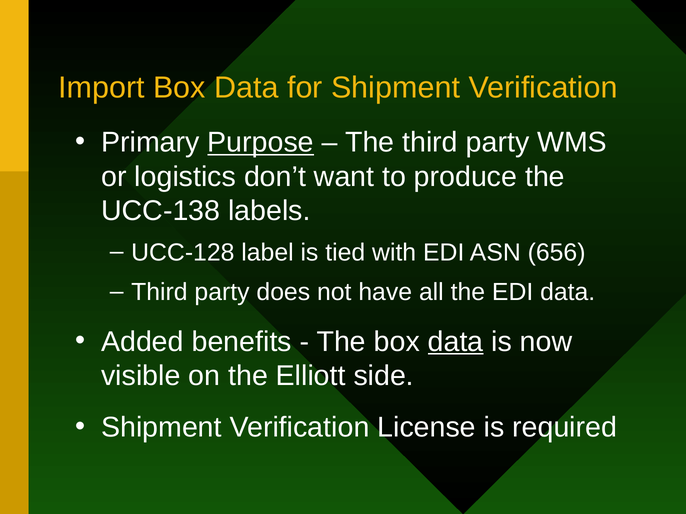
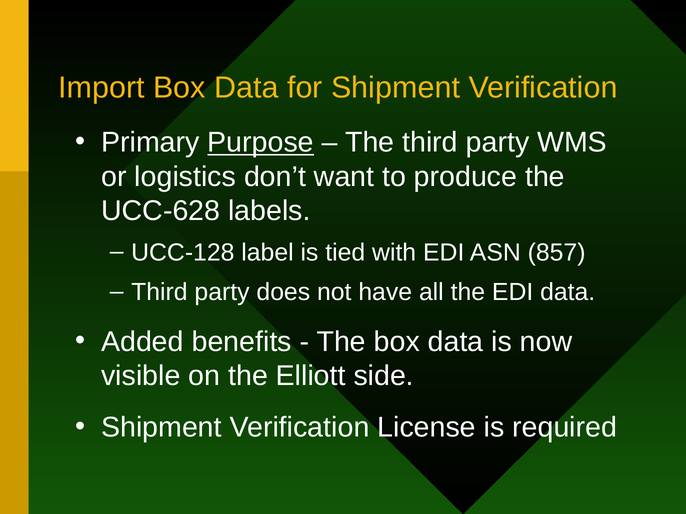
UCC-138: UCC-138 -> UCC-628 (161, 211)
656: 656 -> 857 (557, 253)
data underline: present -> none (456, 342)
